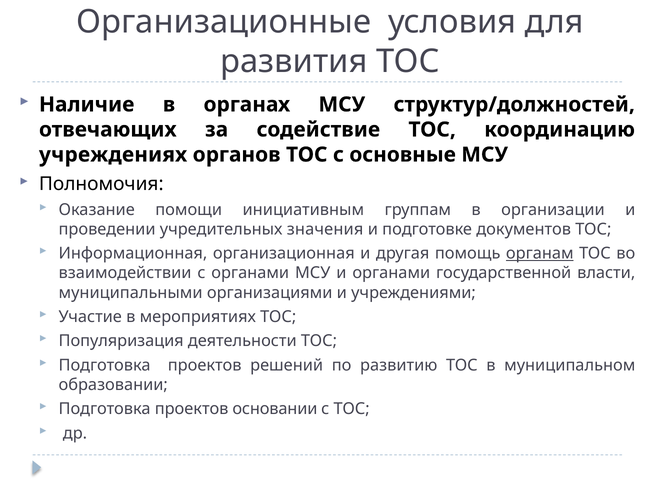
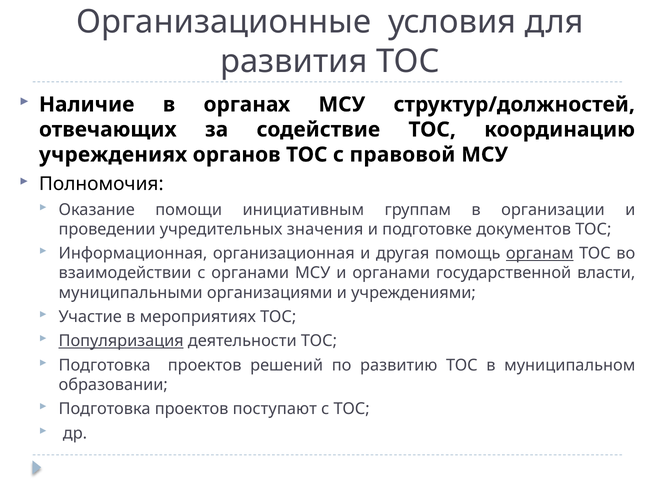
основные: основные -> правовой (402, 155)
Популяризация underline: none -> present (121, 341)
основании: основании -> поступают (275, 409)
